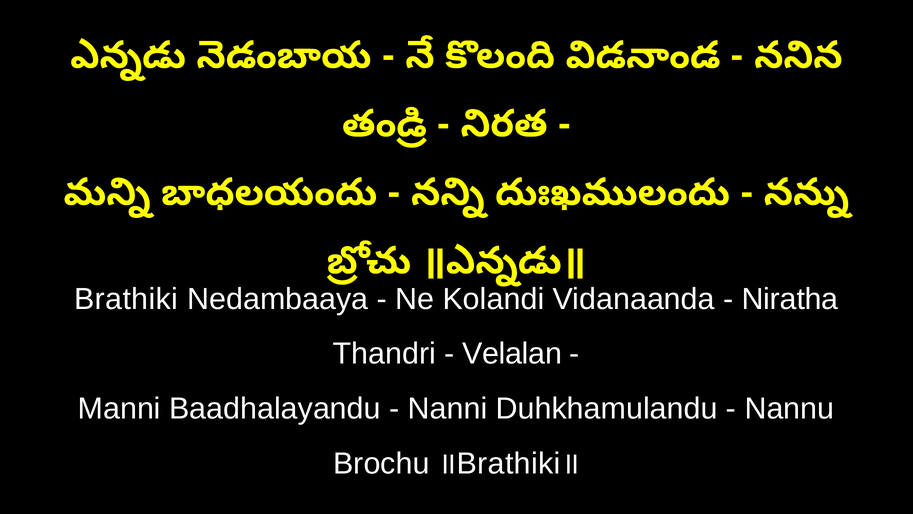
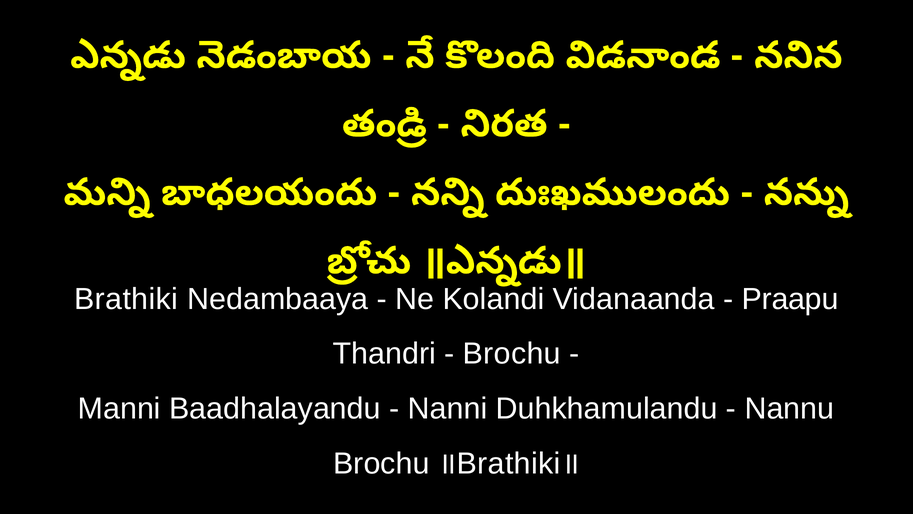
Niratha: Niratha -> Praapu (790, 299)
Velalan: Velalan -> Brochu (512, 354)
